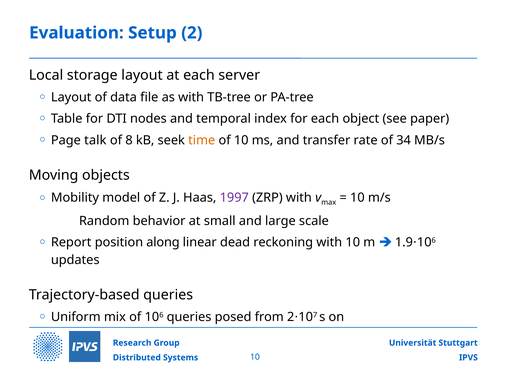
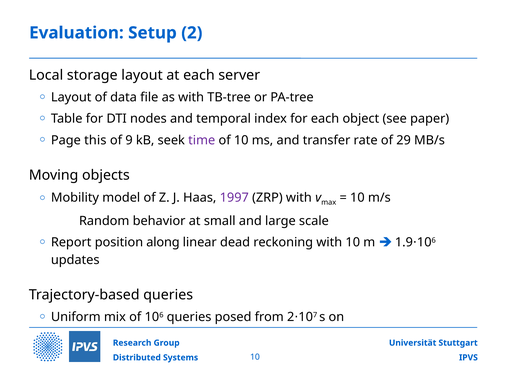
talk: talk -> this (95, 140)
8: 8 -> 9 (129, 140)
time colour: orange -> purple (202, 140)
34: 34 -> 29 (404, 140)
